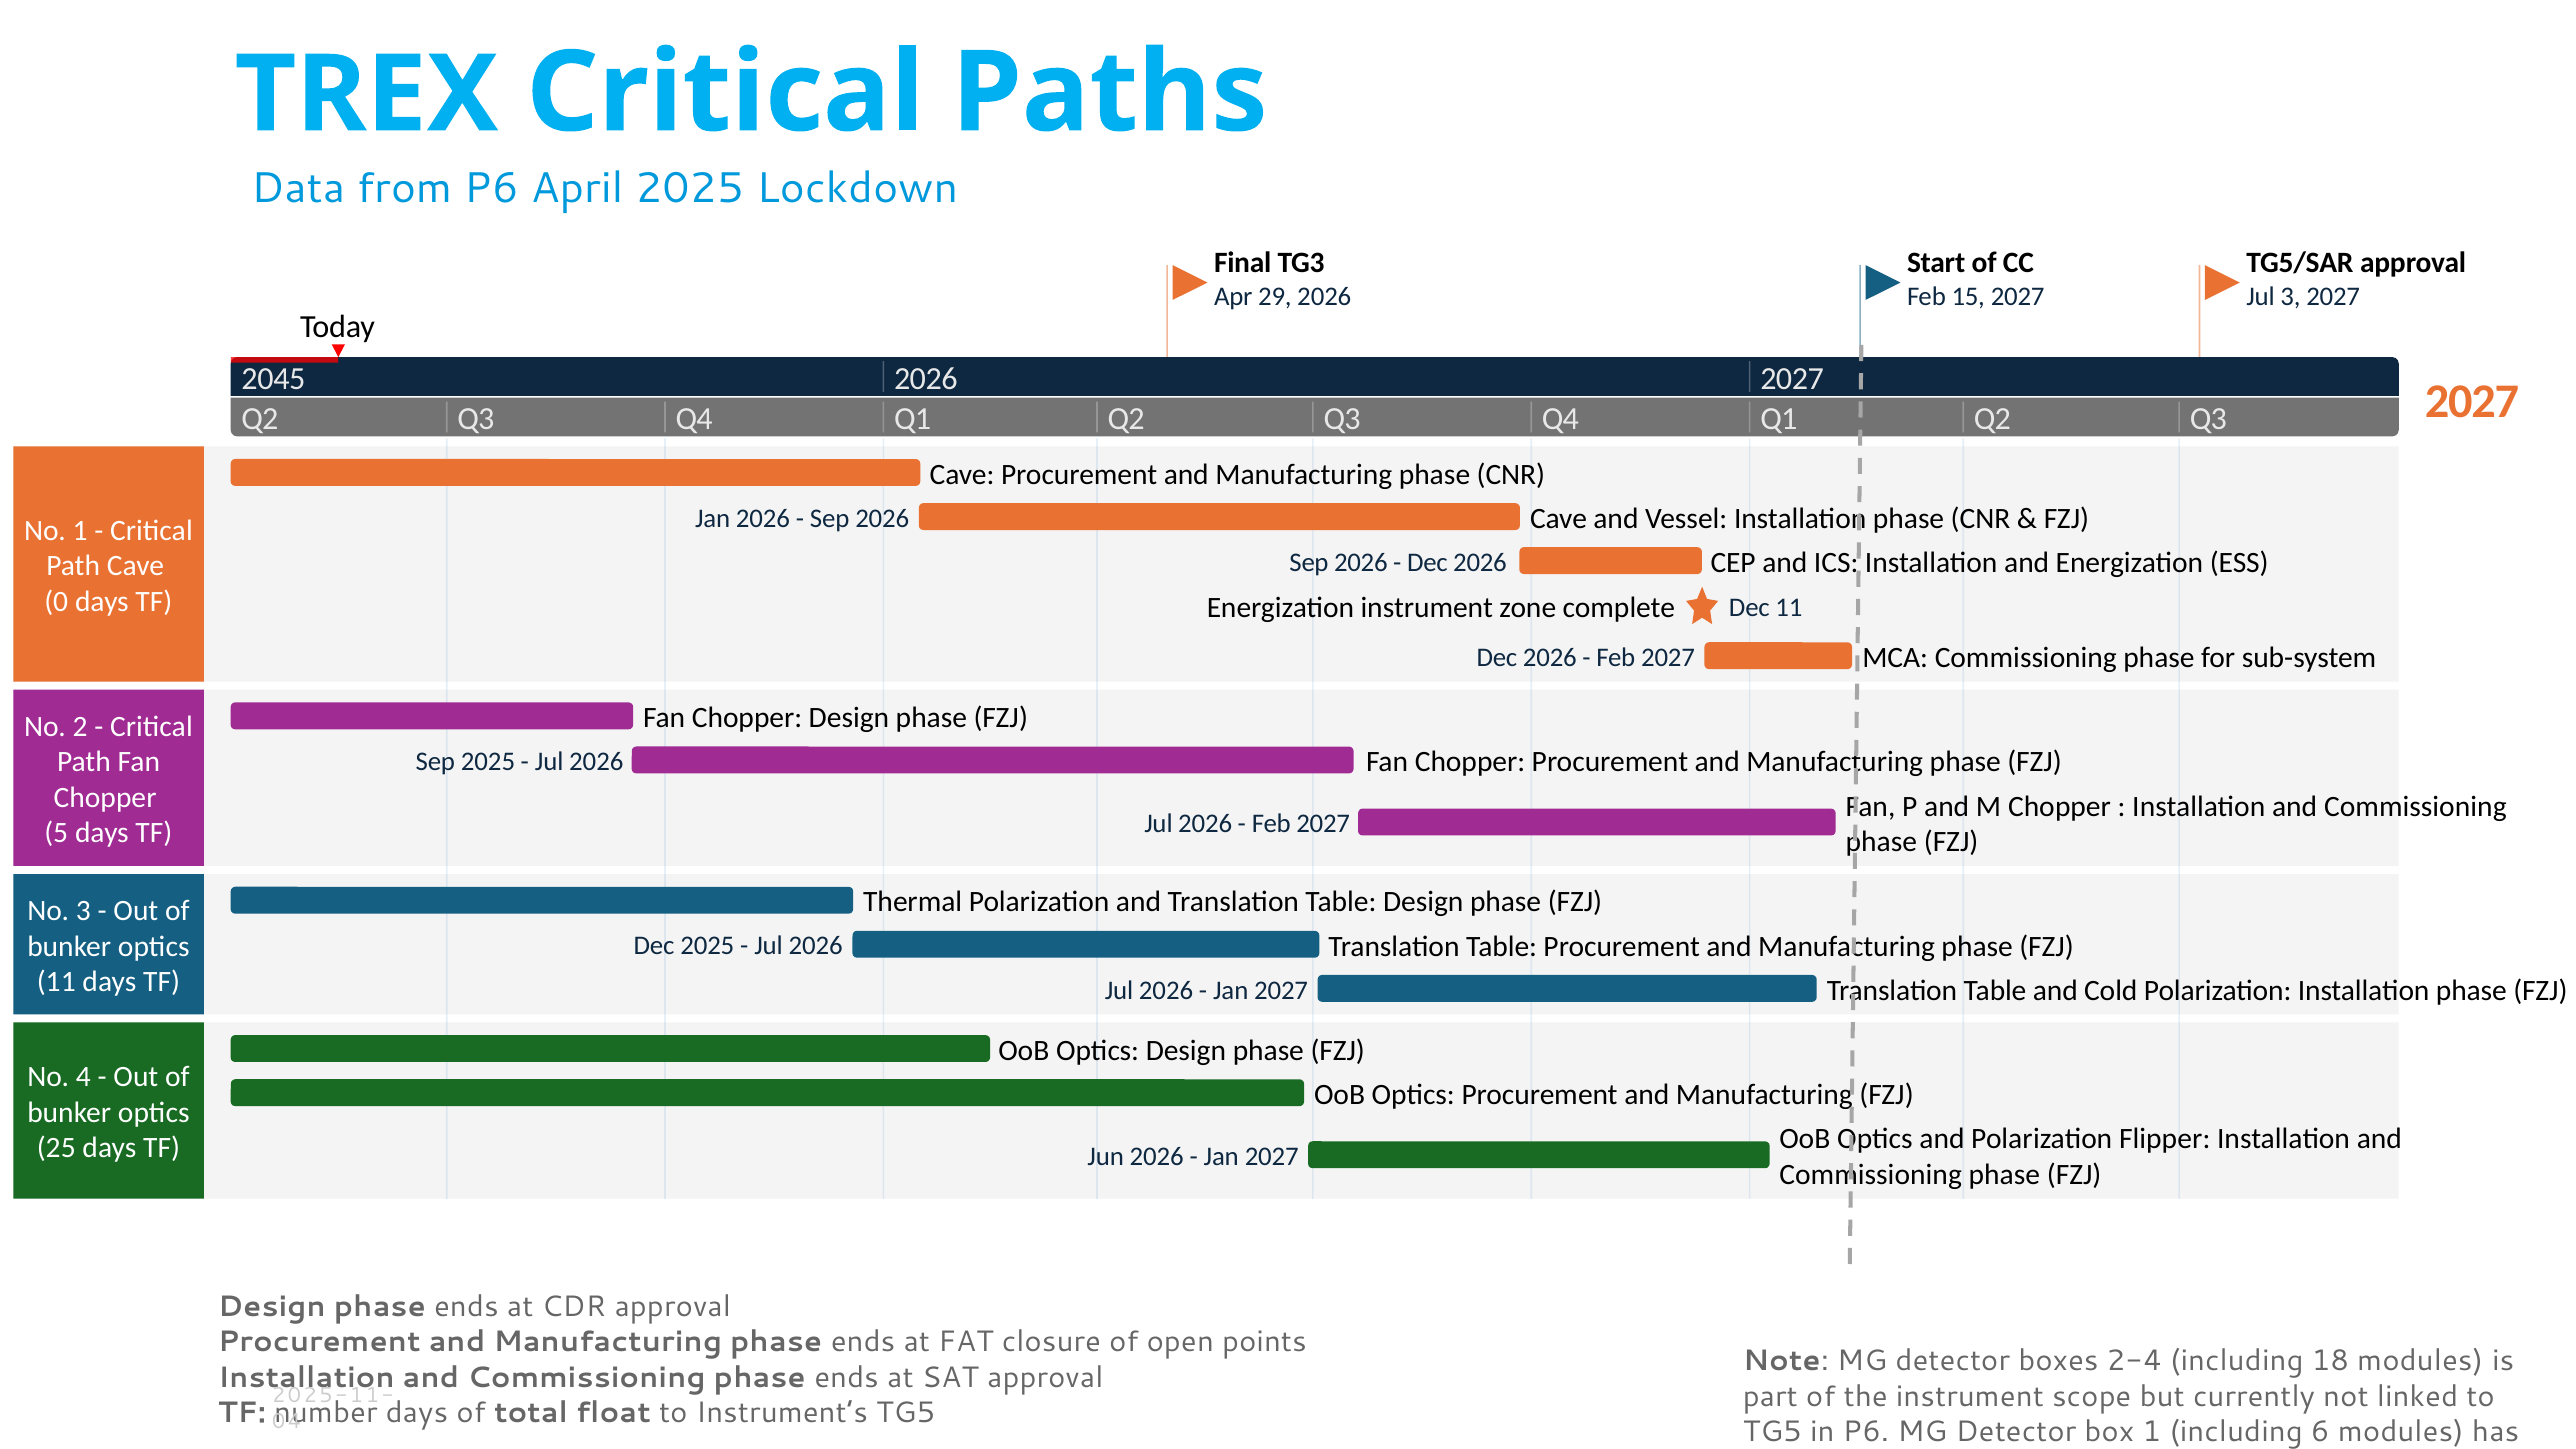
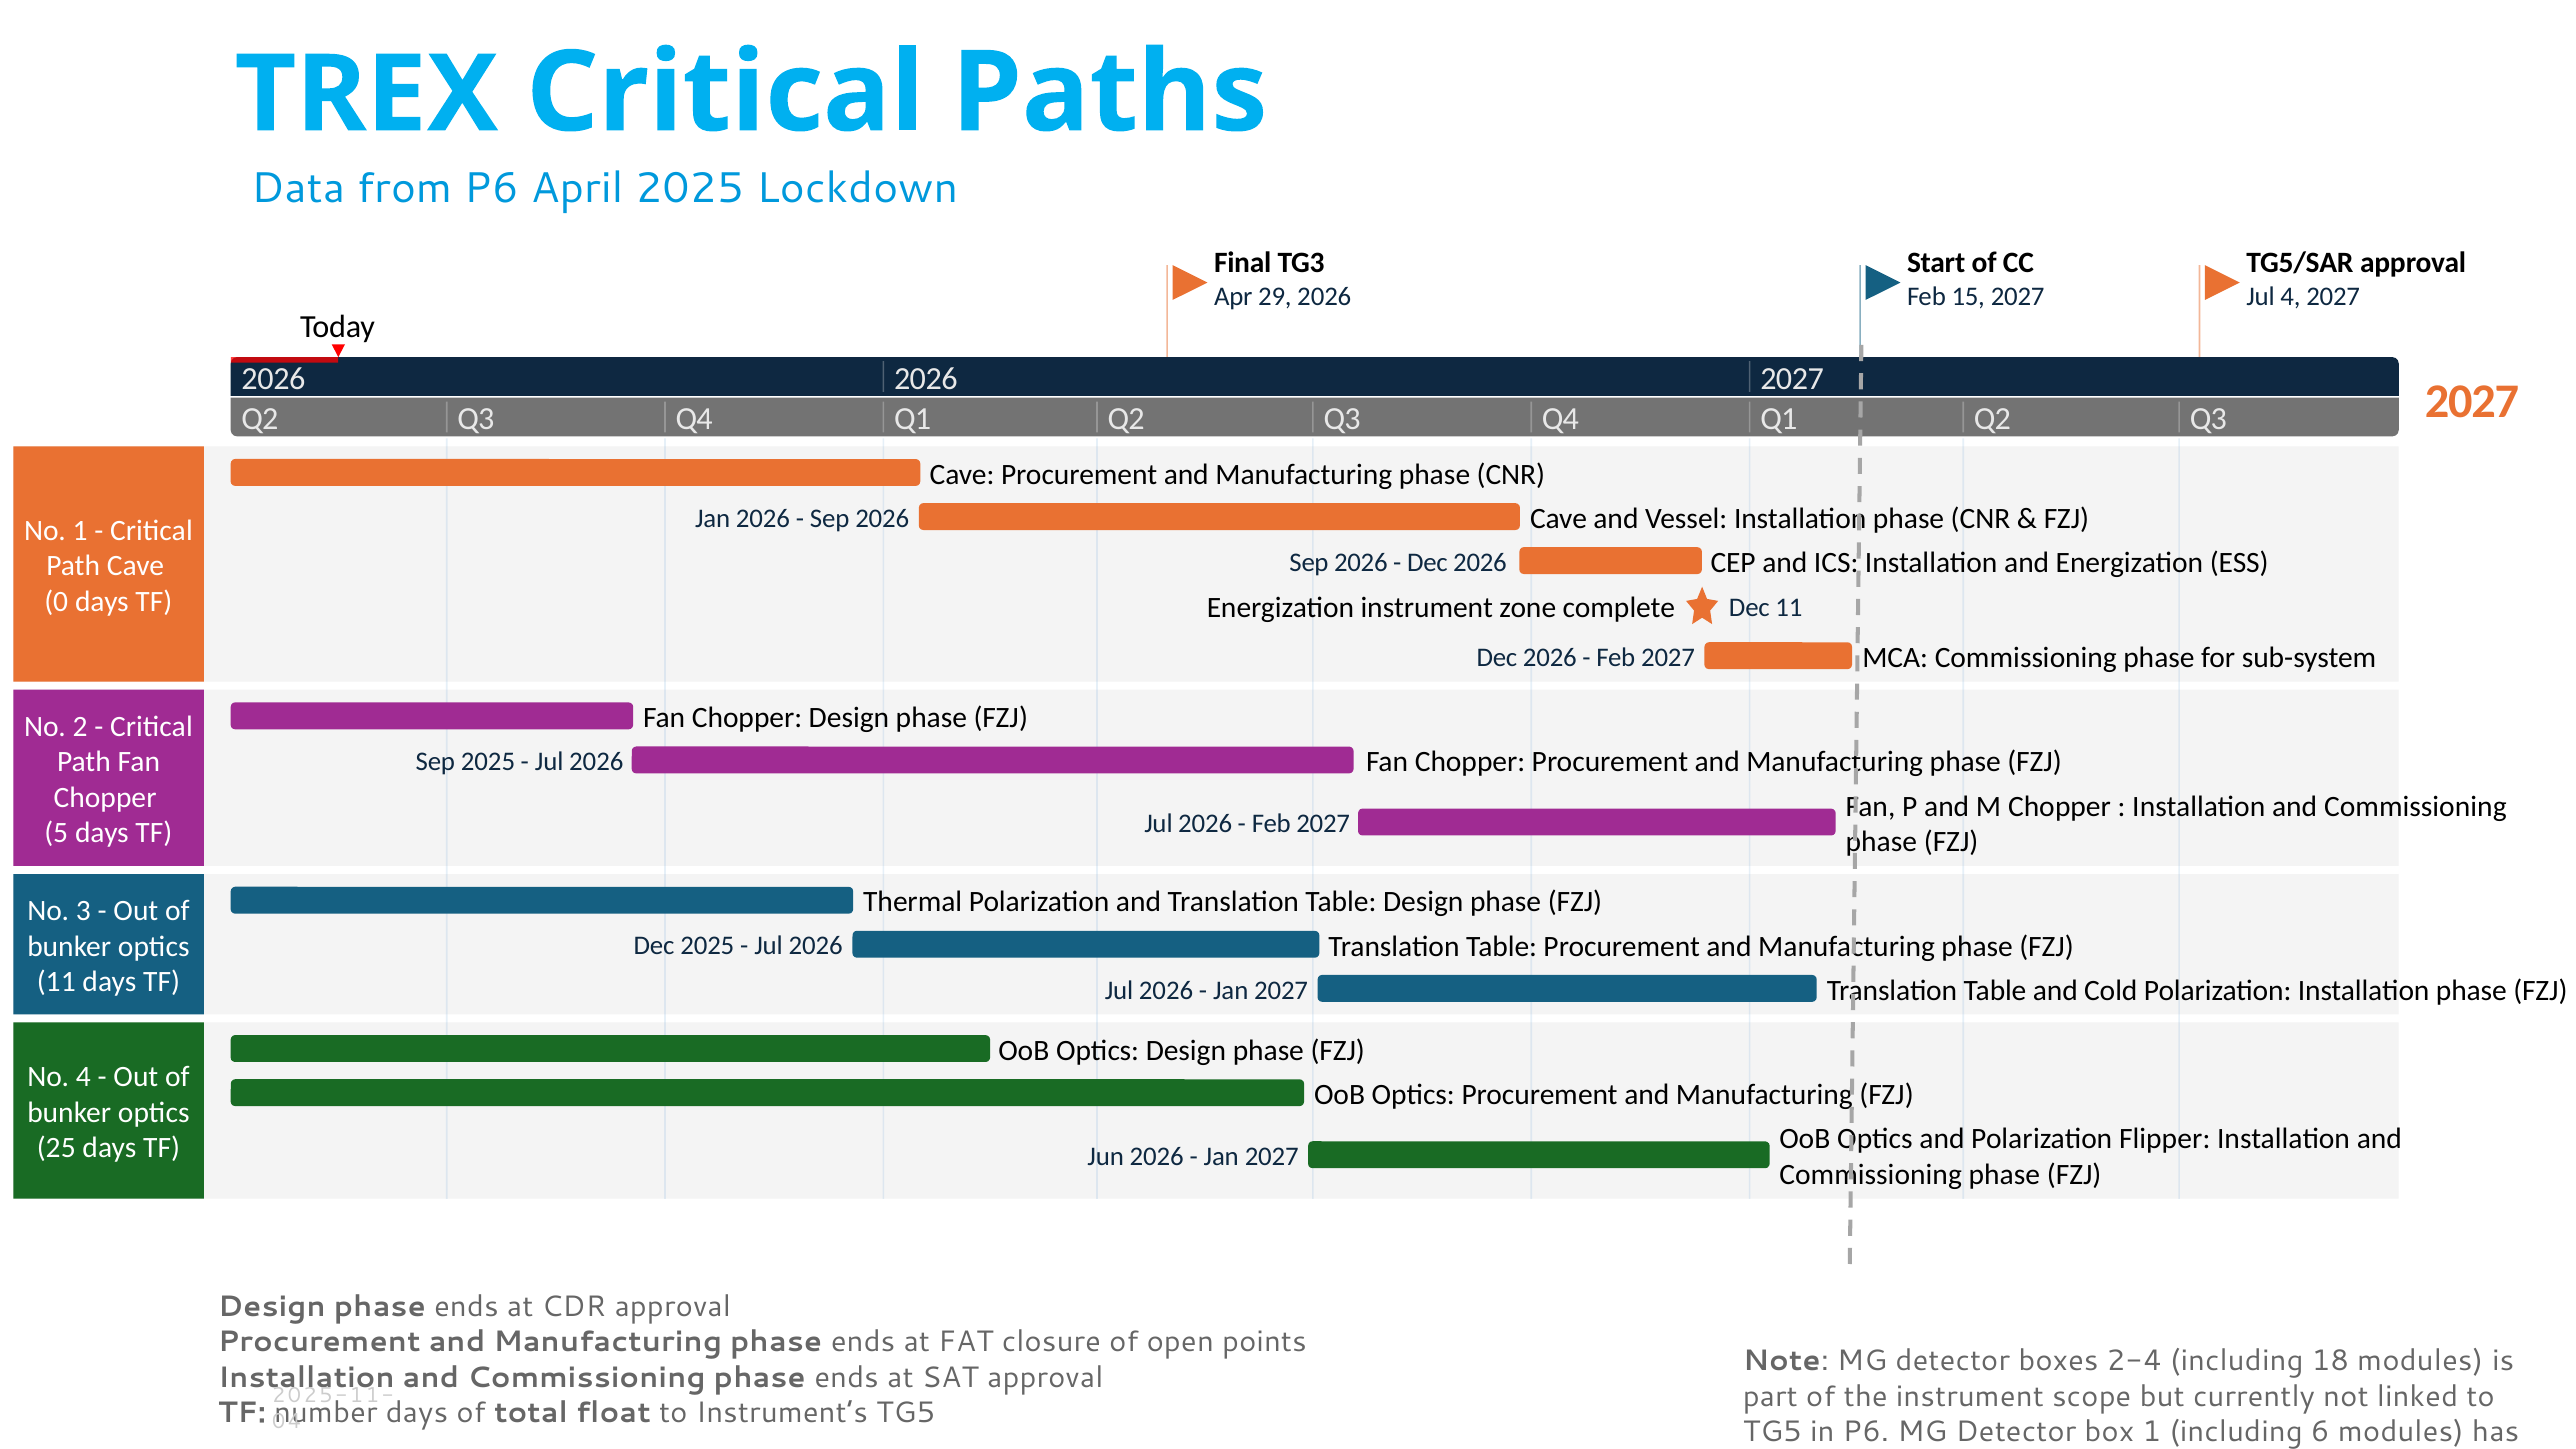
Jul 3: 3 -> 4 (2290, 297)
2045: 2045 -> 2026 (273, 379)
